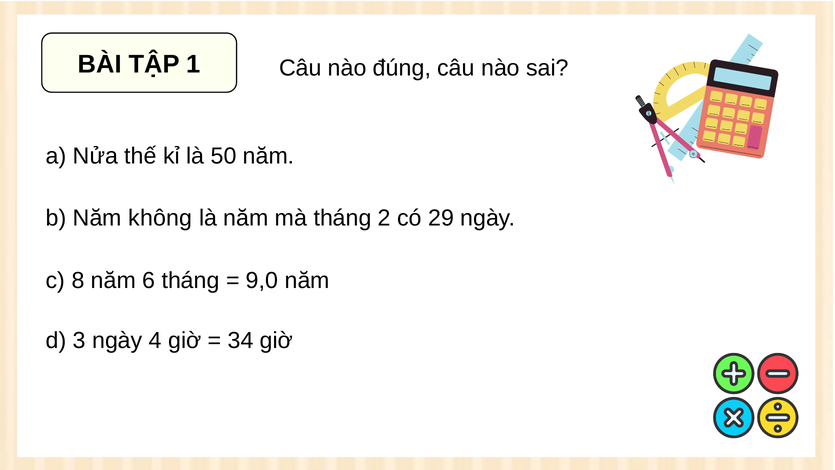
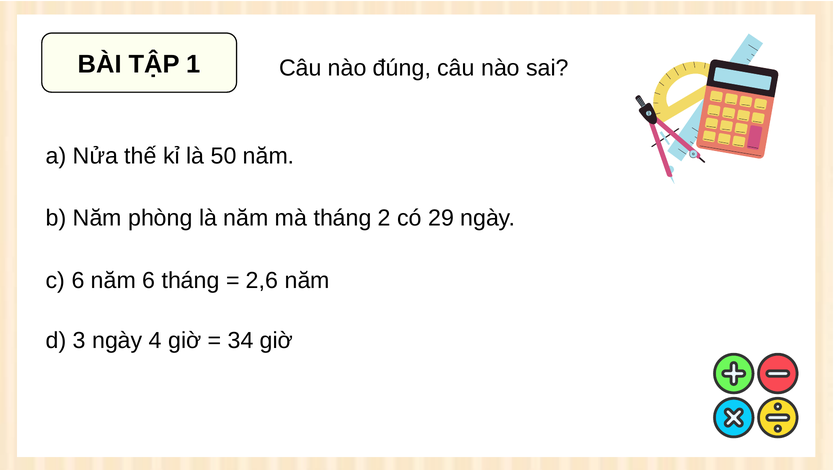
không: không -> phòng (160, 218)
c 8: 8 -> 6 (78, 280)
9,0: 9,0 -> 2,6 (262, 280)
